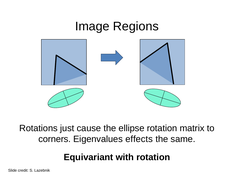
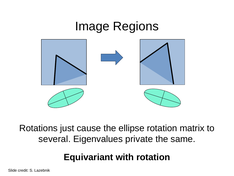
corners: corners -> several (55, 139)
effects: effects -> private (139, 139)
